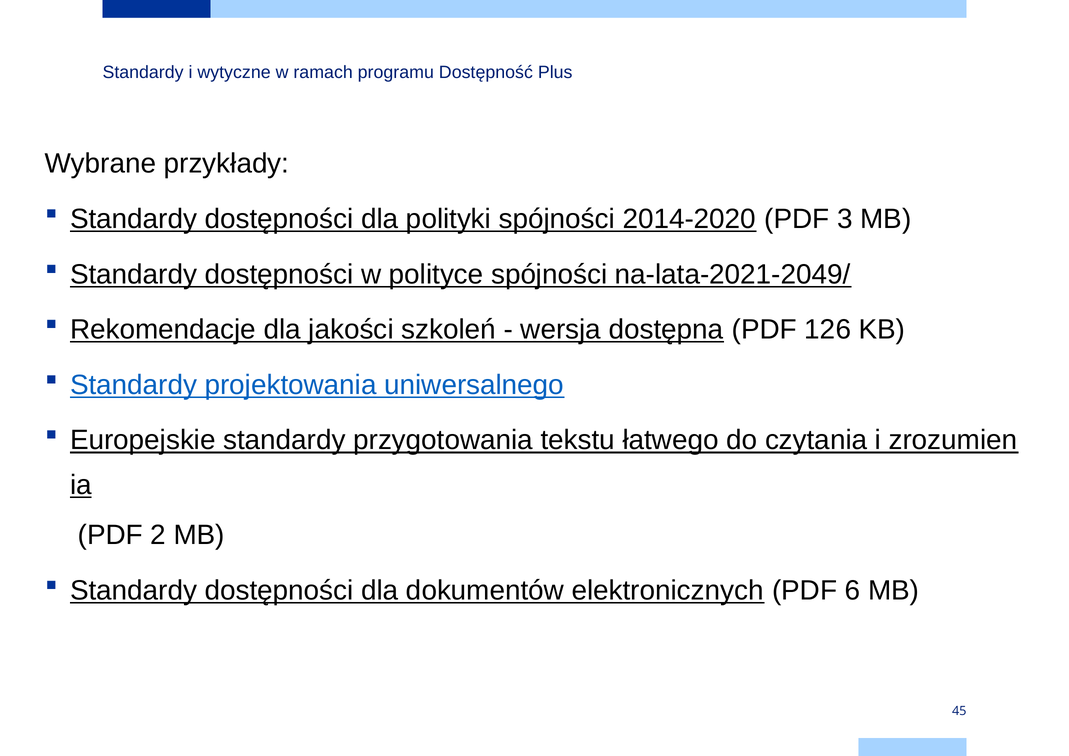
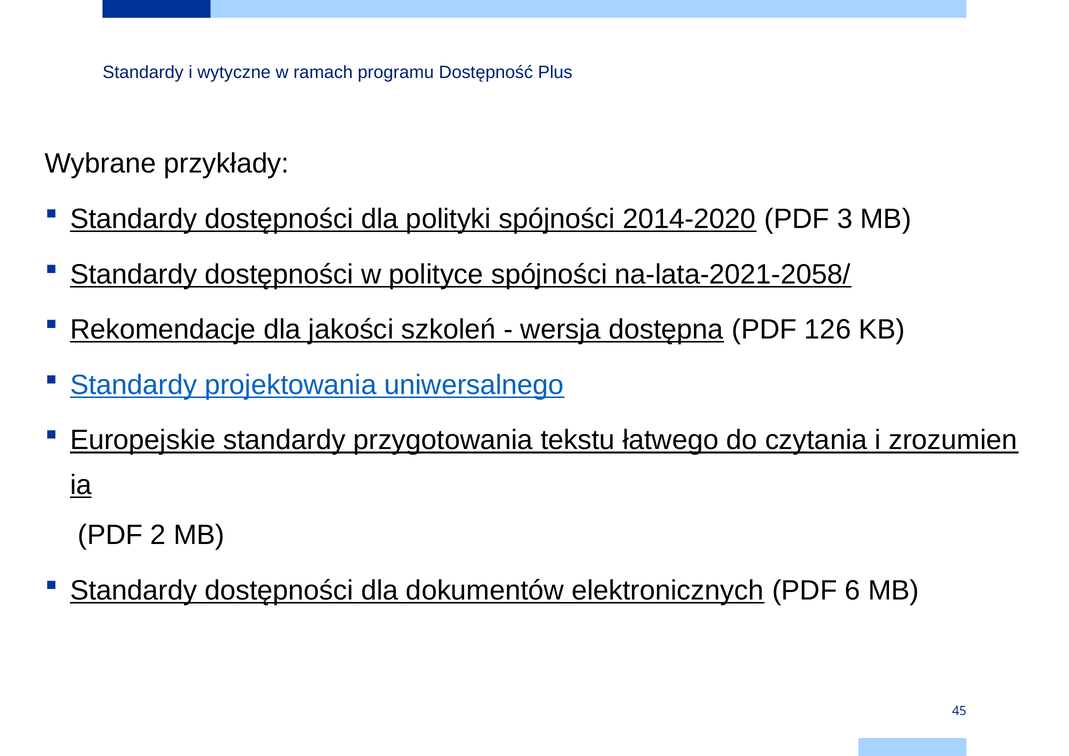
na-lata-2021-2049/: na-lata-2021-2049/ -> na-lata-2021-2058/ (733, 274)
